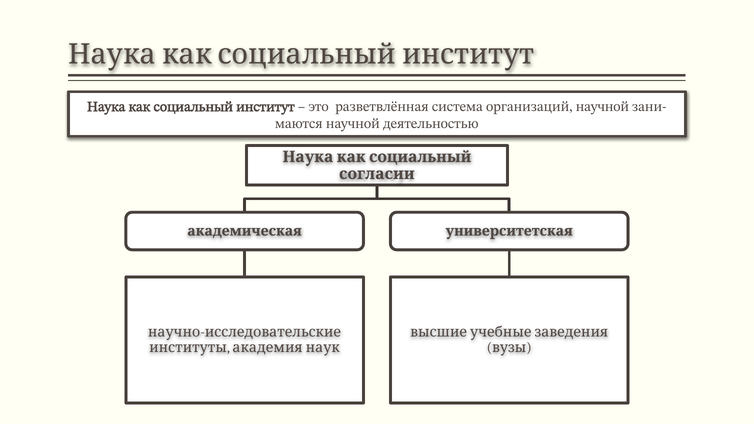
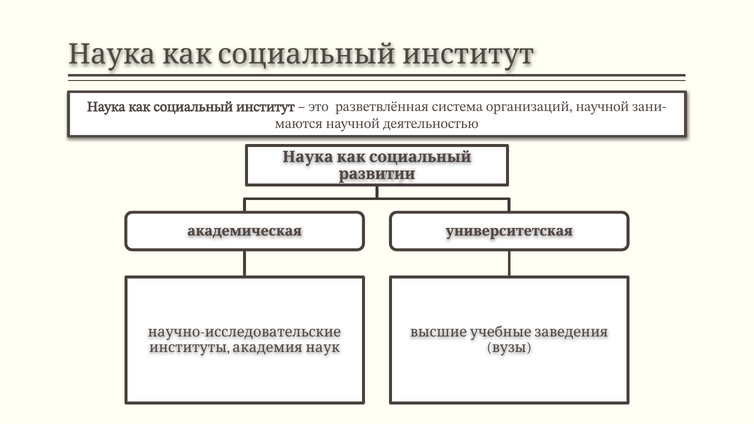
согласии: согласии -> развитии (377, 174)
